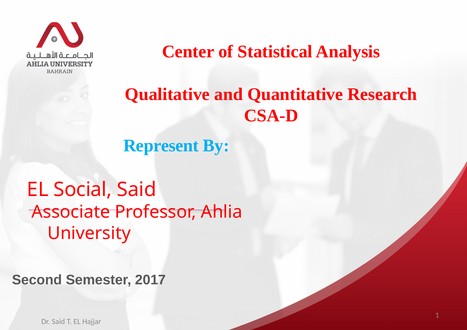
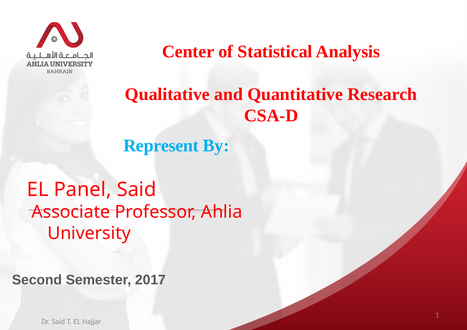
Social: Social -> Panel (83, 190)
